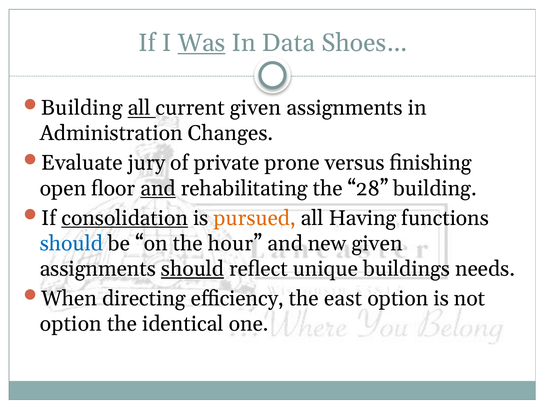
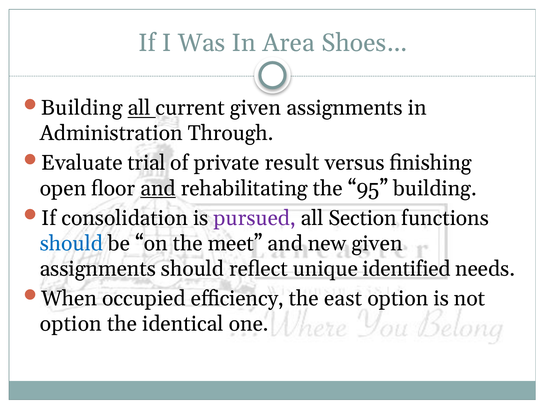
Was underline: present -> none (202, 43)
Data: Data -> Area (289, 43)
Changes: Changes -> Through (231, 133)
jury: jury -> trial (147, 163)
prone: prone -> result (292, 163)
28: 28 -> 95 (368, 188)
consolidation underline: present -> none (125, 218)
pursued colour: orange -> purple (255, 218)
Having: Having -> Section (363, 218)
hour: hour -> meet (235, 243)
should underline: present -> none (193, 269)
buildings: buildings -> identified (407, 269)
directing: directing -> occupied (144, 298)
